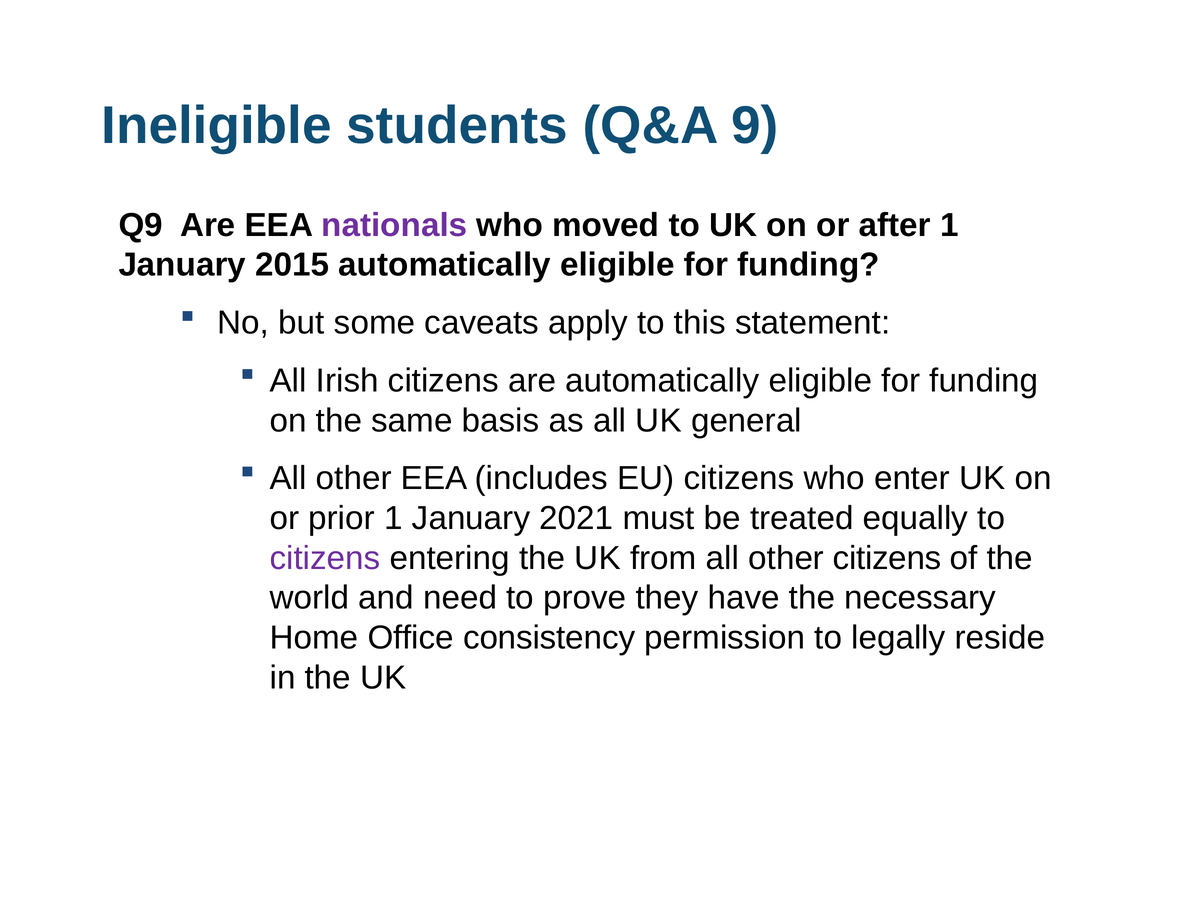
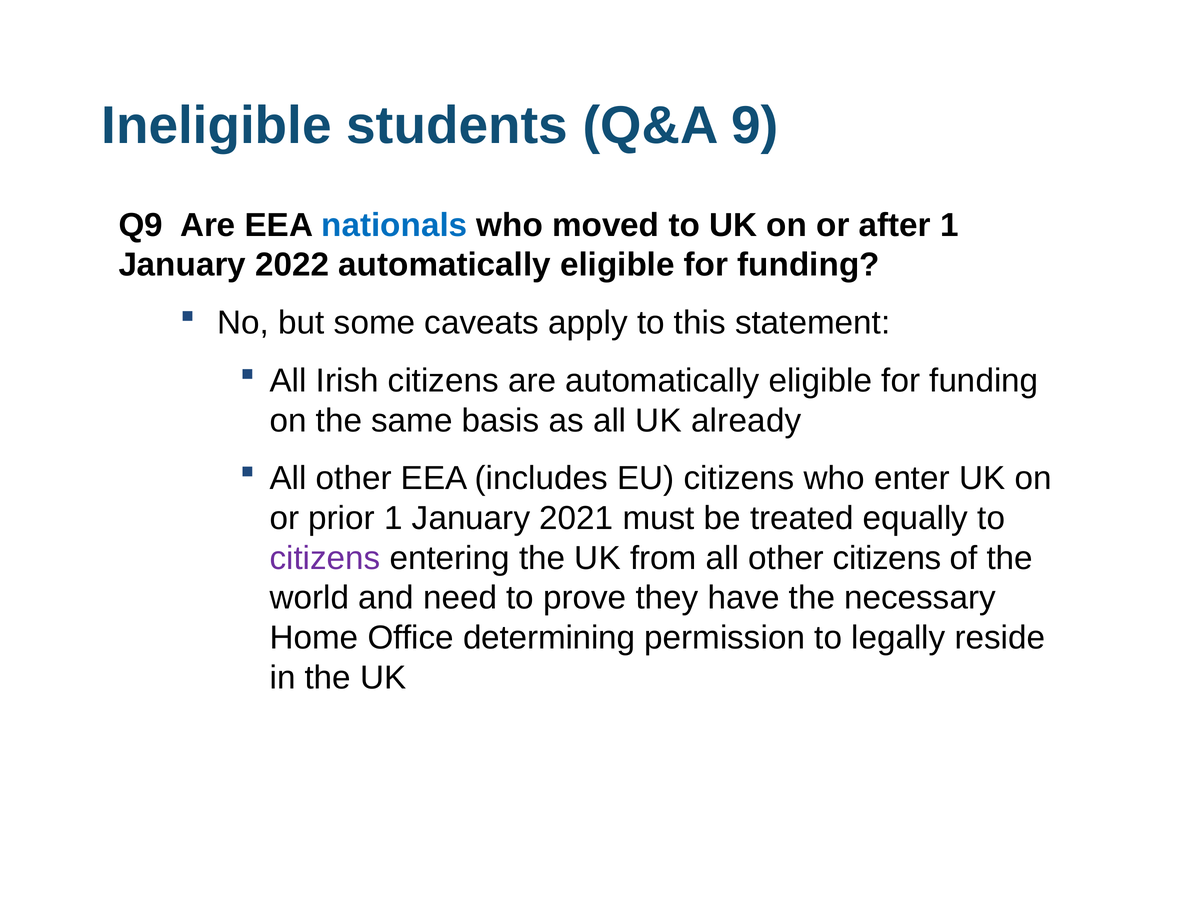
nationals colour: purple -> blue (394, 225)
2015: 2015 -> 2022 (292, 265)
general: general -> already (746, 421)
consistency: consistency -> determining (549, 638)
